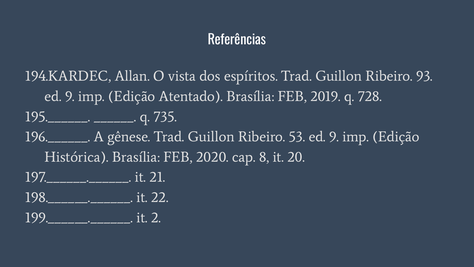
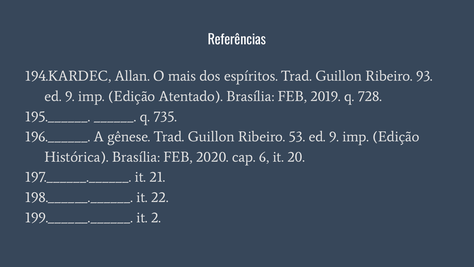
vista: vista -> mais (182, 76)
8: 8 -> 6 (264, 157)
